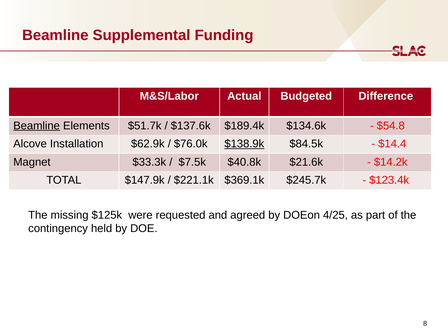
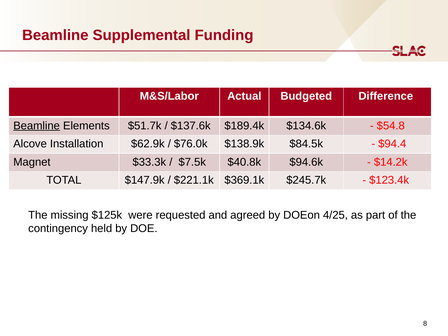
$138.9k underline: present -> none (244, 144)
$14.4: $14.4 -> $94.4 (392, 144)
$21.6k: $21.6k -> $94.6k (306, 162)
